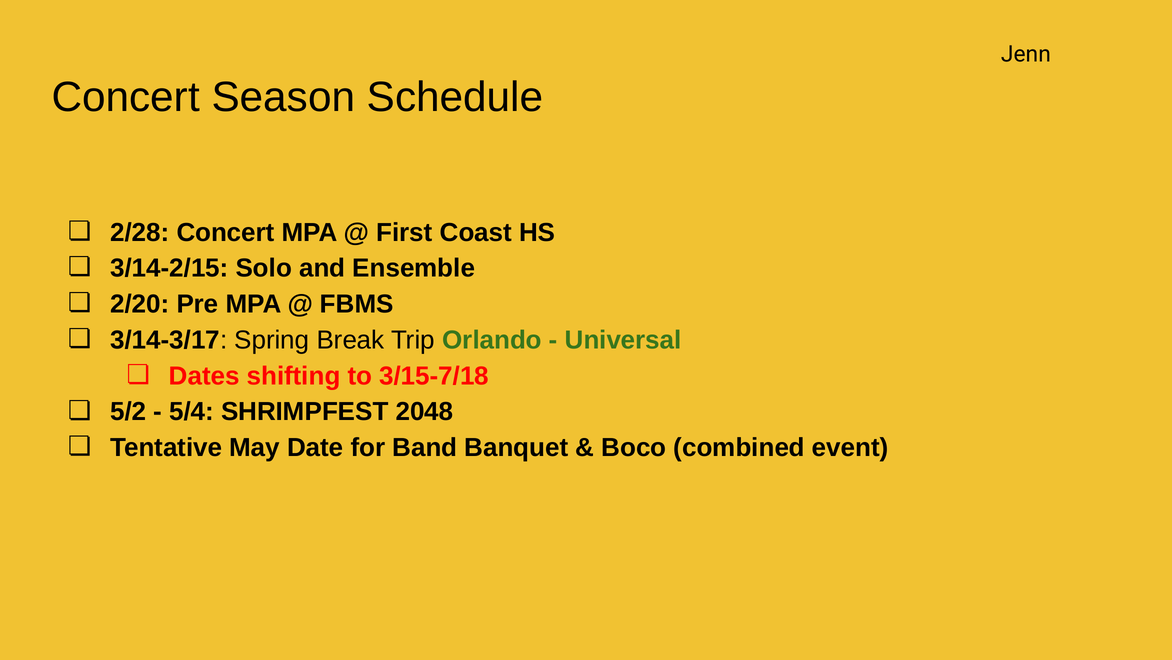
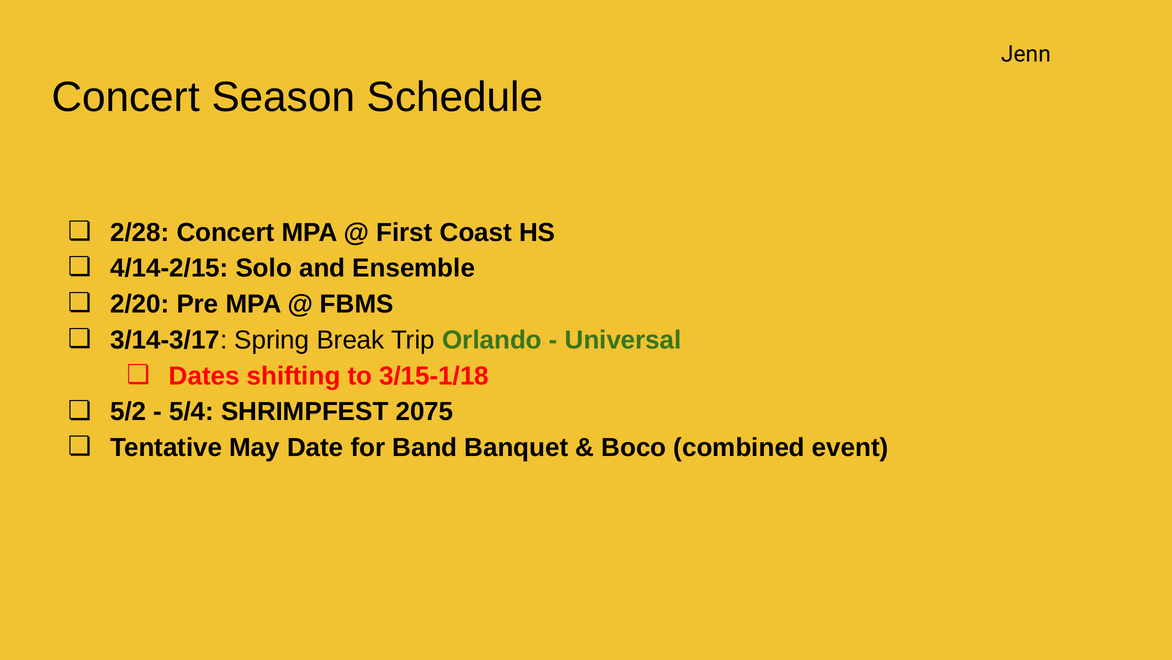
3/14-2/15: 3/14-2/15 -> 4/14-2/15 (169, 268)
3/15-7/18: 3/15-7/18 -> 3/15-1/18 (434, 376)
2048: 2048 -> 2075 (424, 411)
